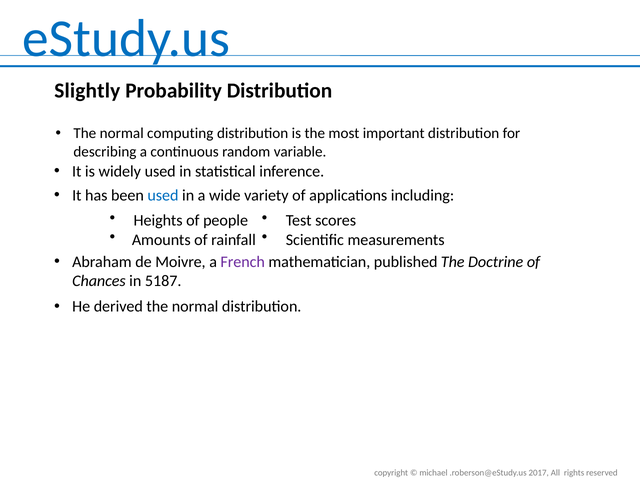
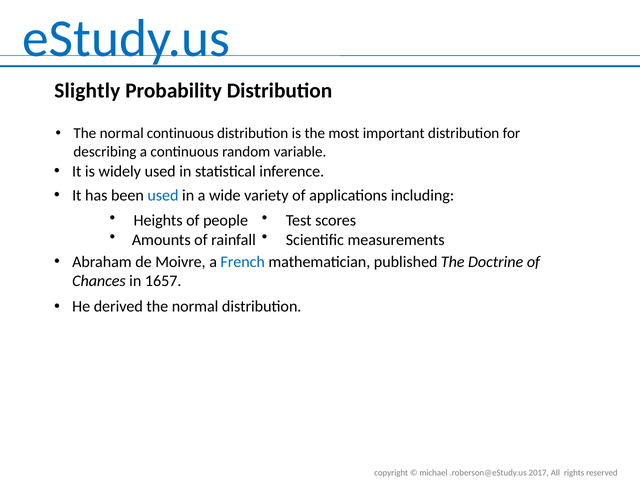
normal computing: computing -> continuous (180, 133)
French colour: purple -> blue (243, 262)
5187: 5187 -> 1657 (163, 281)
